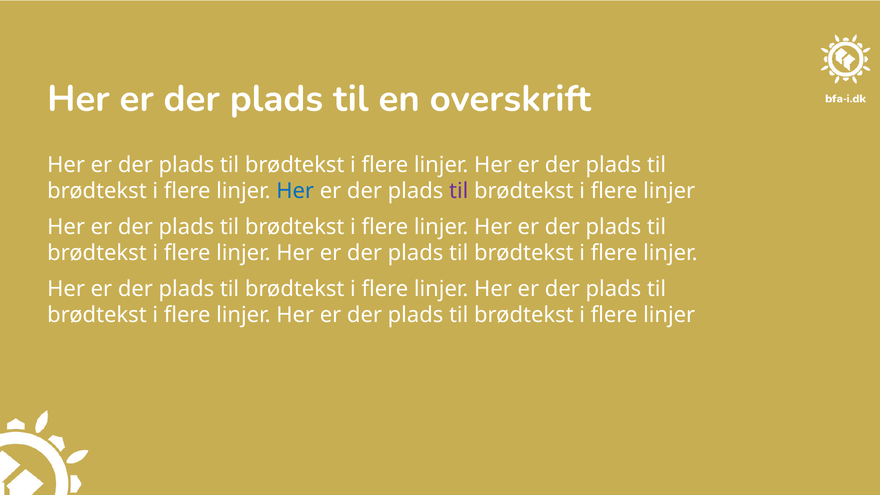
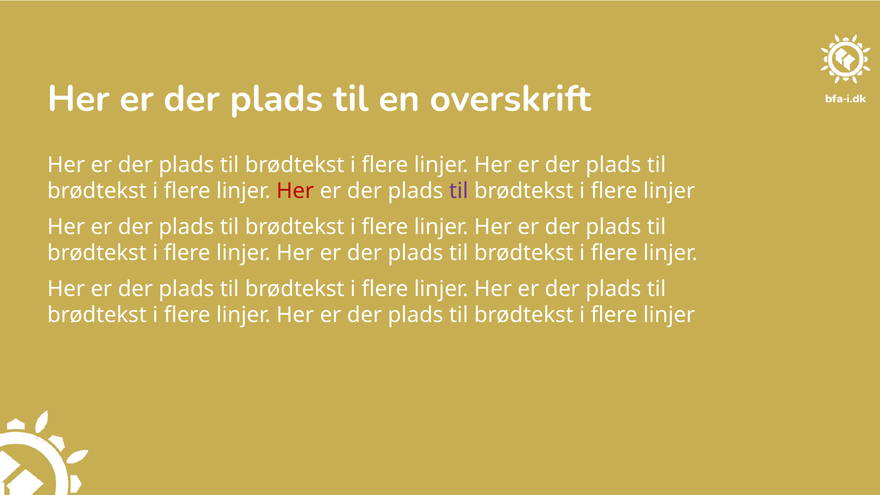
Her colour: blue -> red (295, 191)
